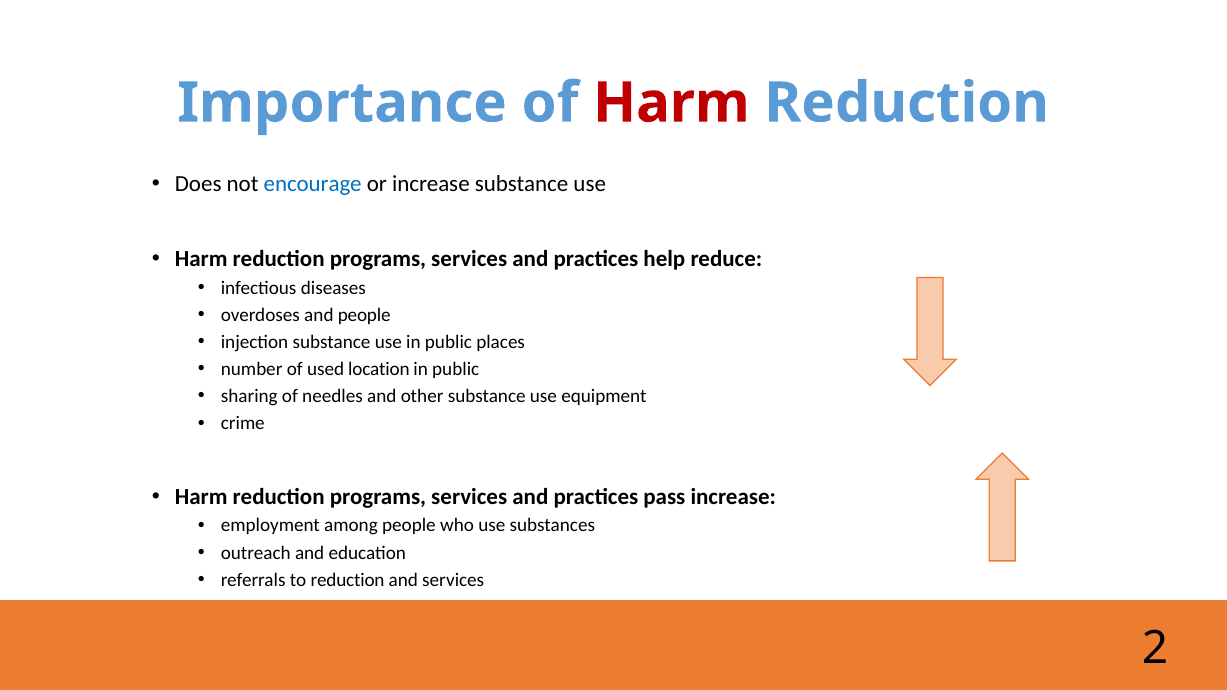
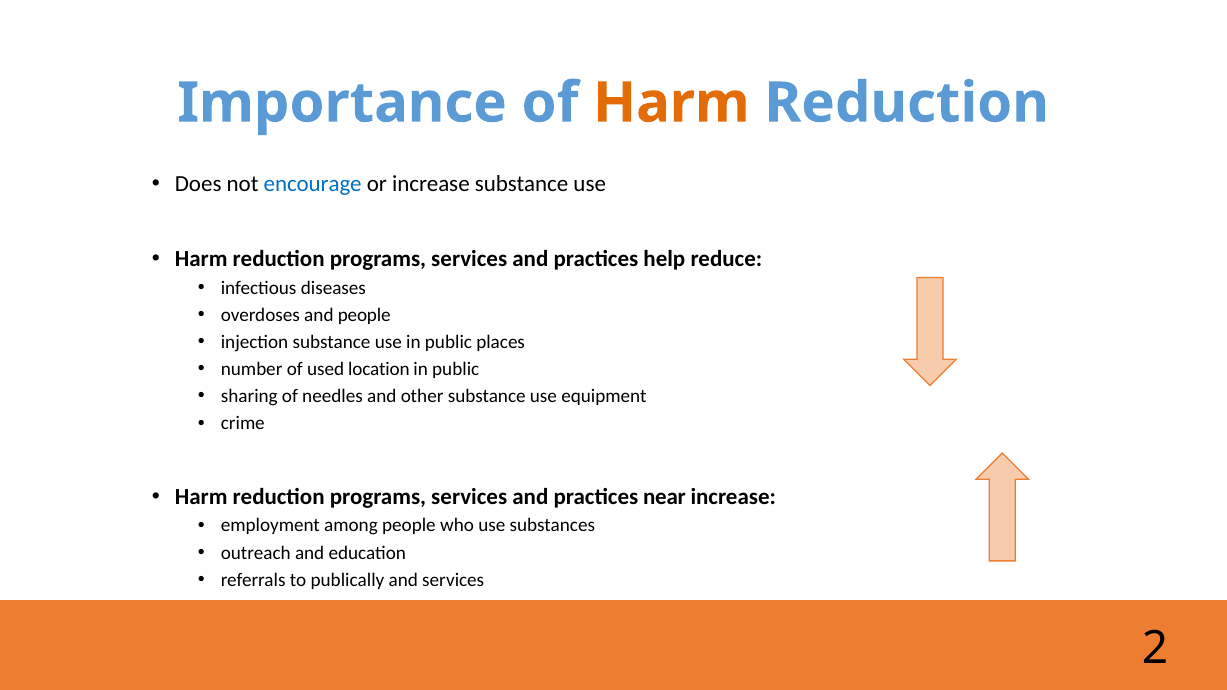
Harm colour: red -> orange (671, 103)
pass: pass -> near (664, 497)
to reduction: reduction -> publically (347, 580)
